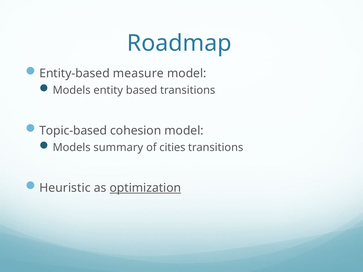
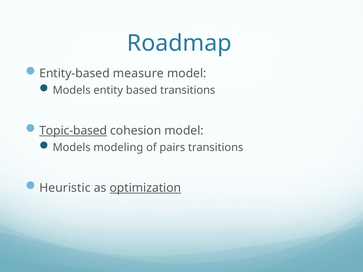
Topic-based underline: none -> present (73, 131)
summary: summary -> modeling (118, 148)
cities: cities -> pairs (172, 148)
